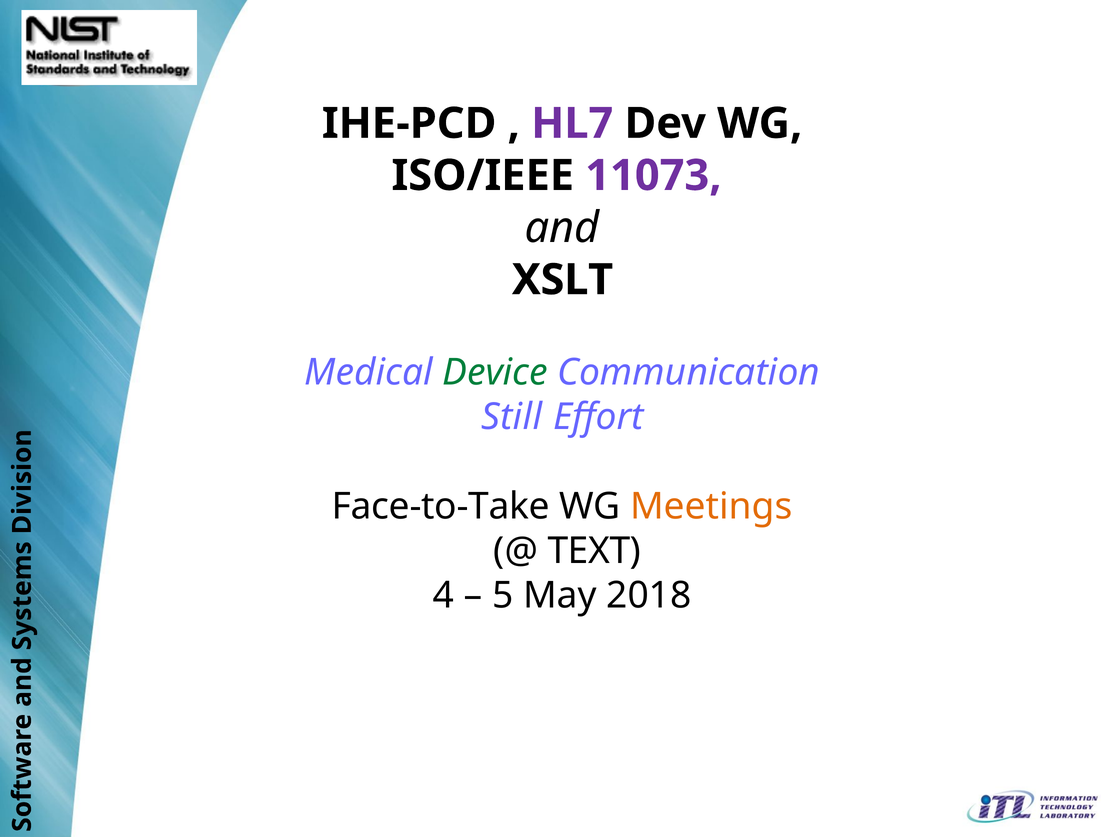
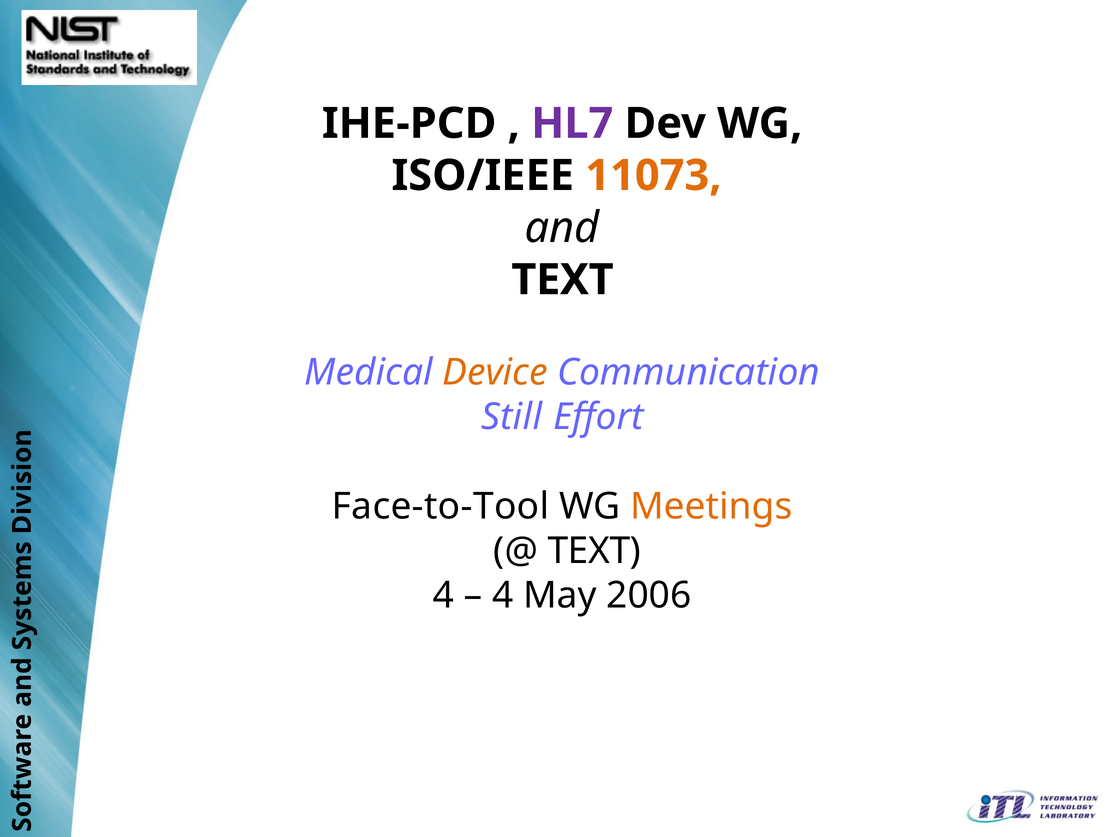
11073 colour: purple -> orange (653, 176)
XSLT: XSLT -> TEXT (563, 280)
Device colour: green -> orange (495, 372)
Face-to-Take: Face-to-Take -> Face-to-Tool (440, 506)
5: 5 -> 4 (503, 596)
2018: 2018 -> 2006 (649, 596)
